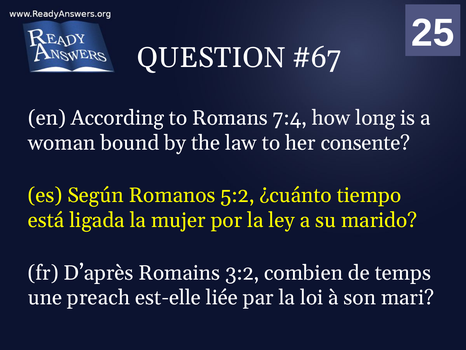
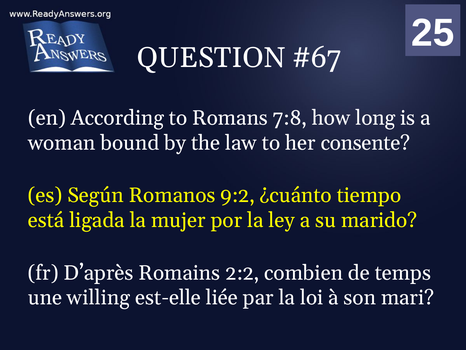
7:4: 7:4 -> 7:8 (290, 118)
5:2: 5:2 -> 9:2 (238, 195)
3:2: 3:2 -> 2:2 (242, 272)
preach: preach -> willing (99, 297)
